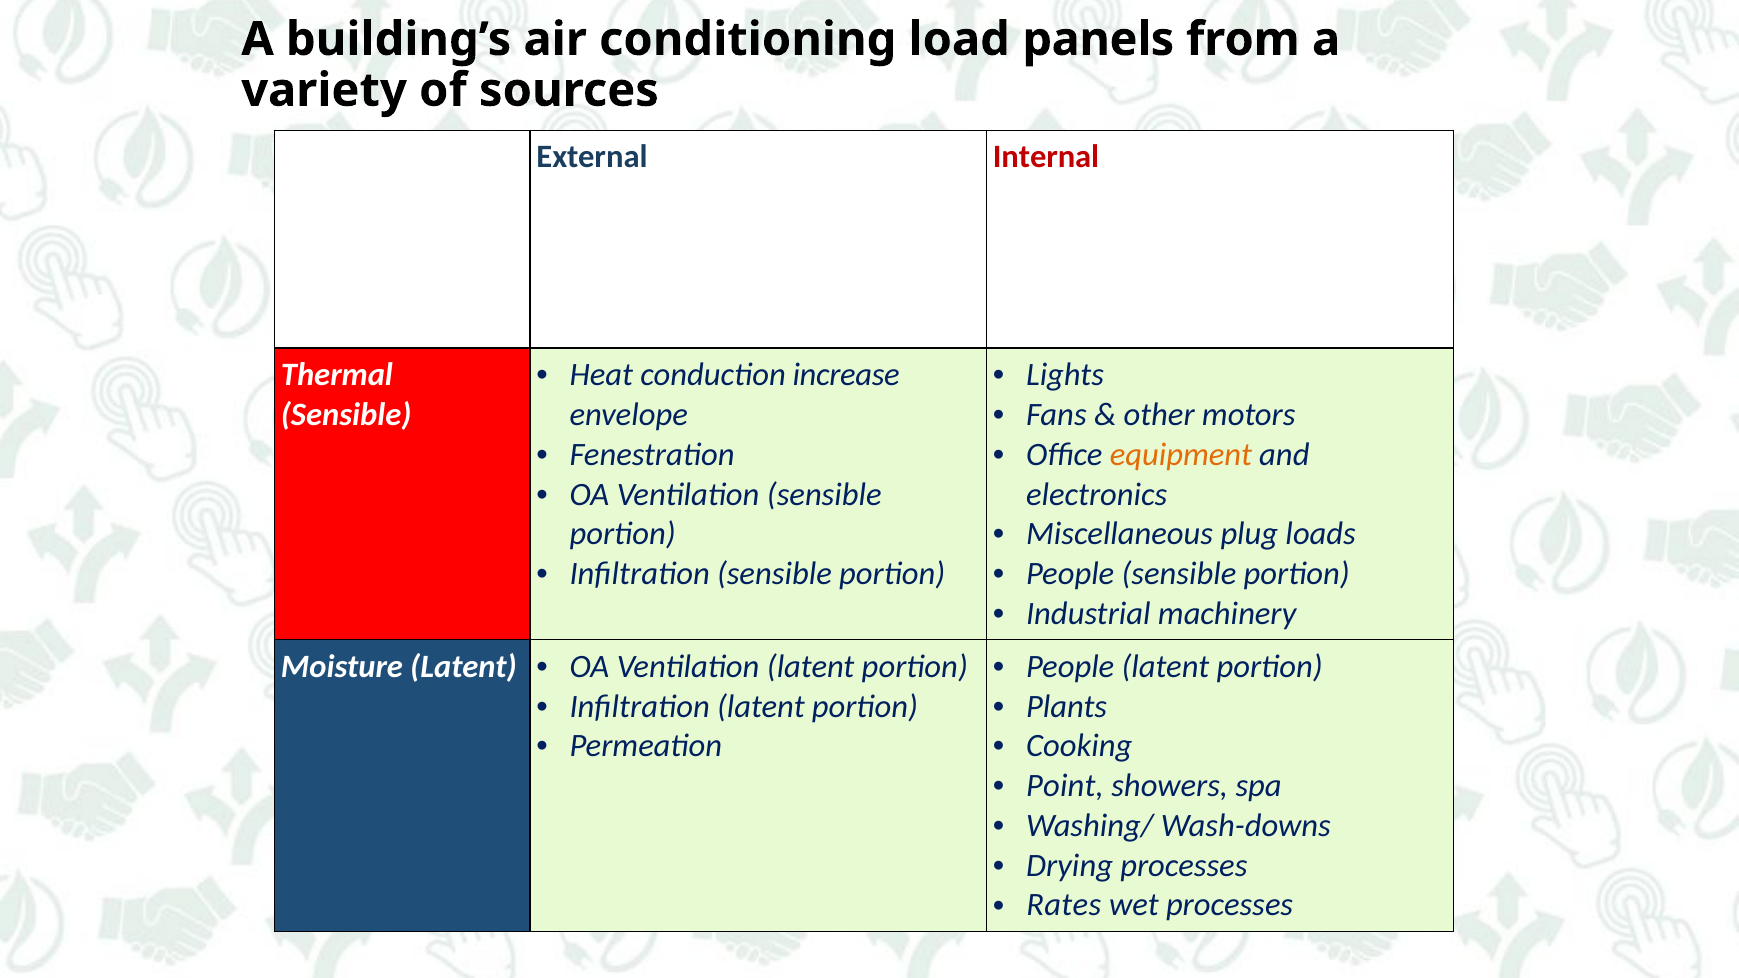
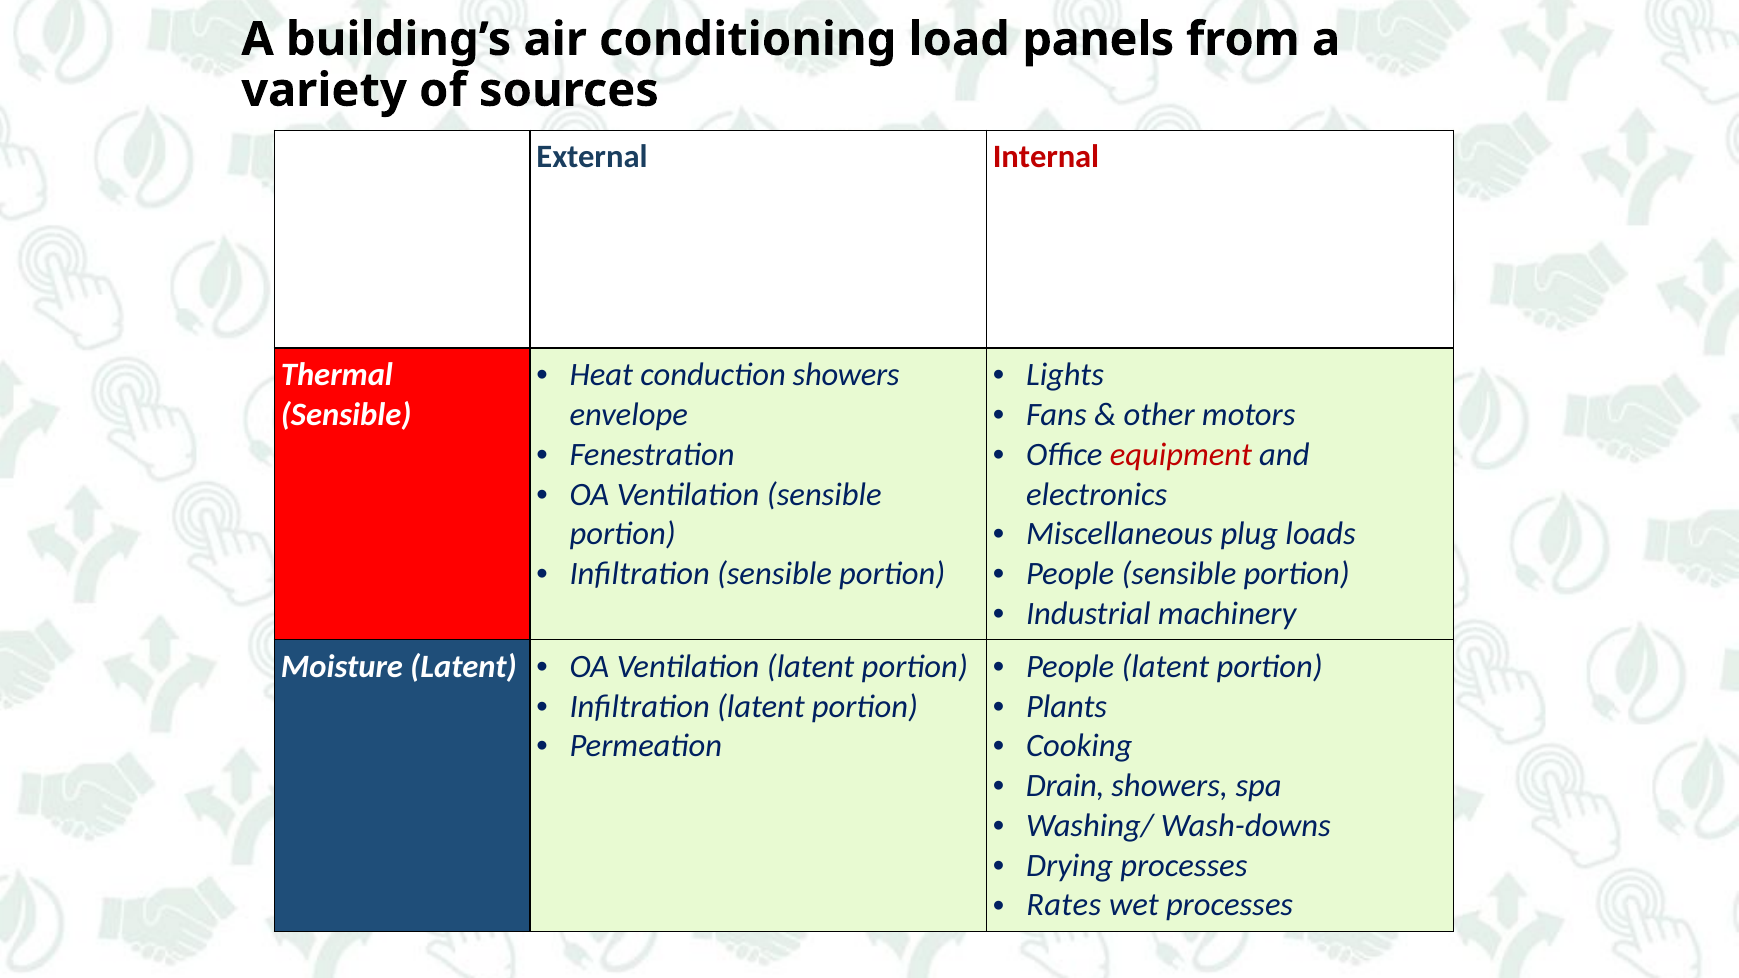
conduction increase: increase -> showers (846, 375)
equipment colour: orange -> red (1181, 455)
Point: Point -> Drain (1065, 786)
